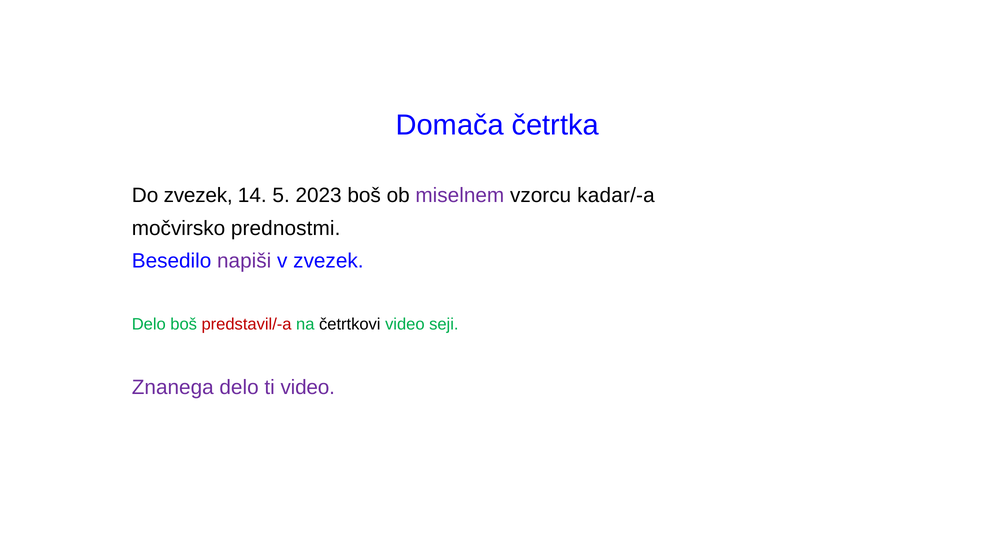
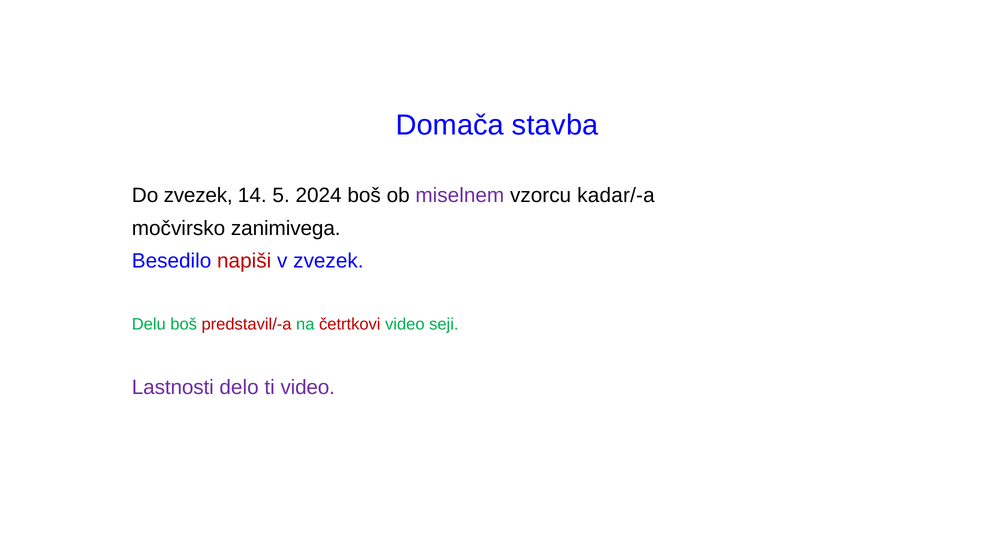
četrtka: četrtka -> stavba (555, 125)
2023: 2023 -> 2024 (319, 196)
prednostmi: prednostmi -> zanimivega (286, 229)
napiši colour: purple -> red (244, 261)
Delo: Delo -> Delu (149, 325)
četrtkovi colour: black -> red (350, 325)
Znanega: Znanega -> Lastnosti (173, 388)
